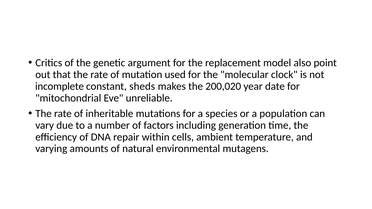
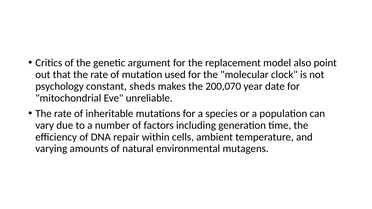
incomplete: incomplete -> psychology (60, 86)
200,020: 200,020 -> 200,070 (223, 86)
